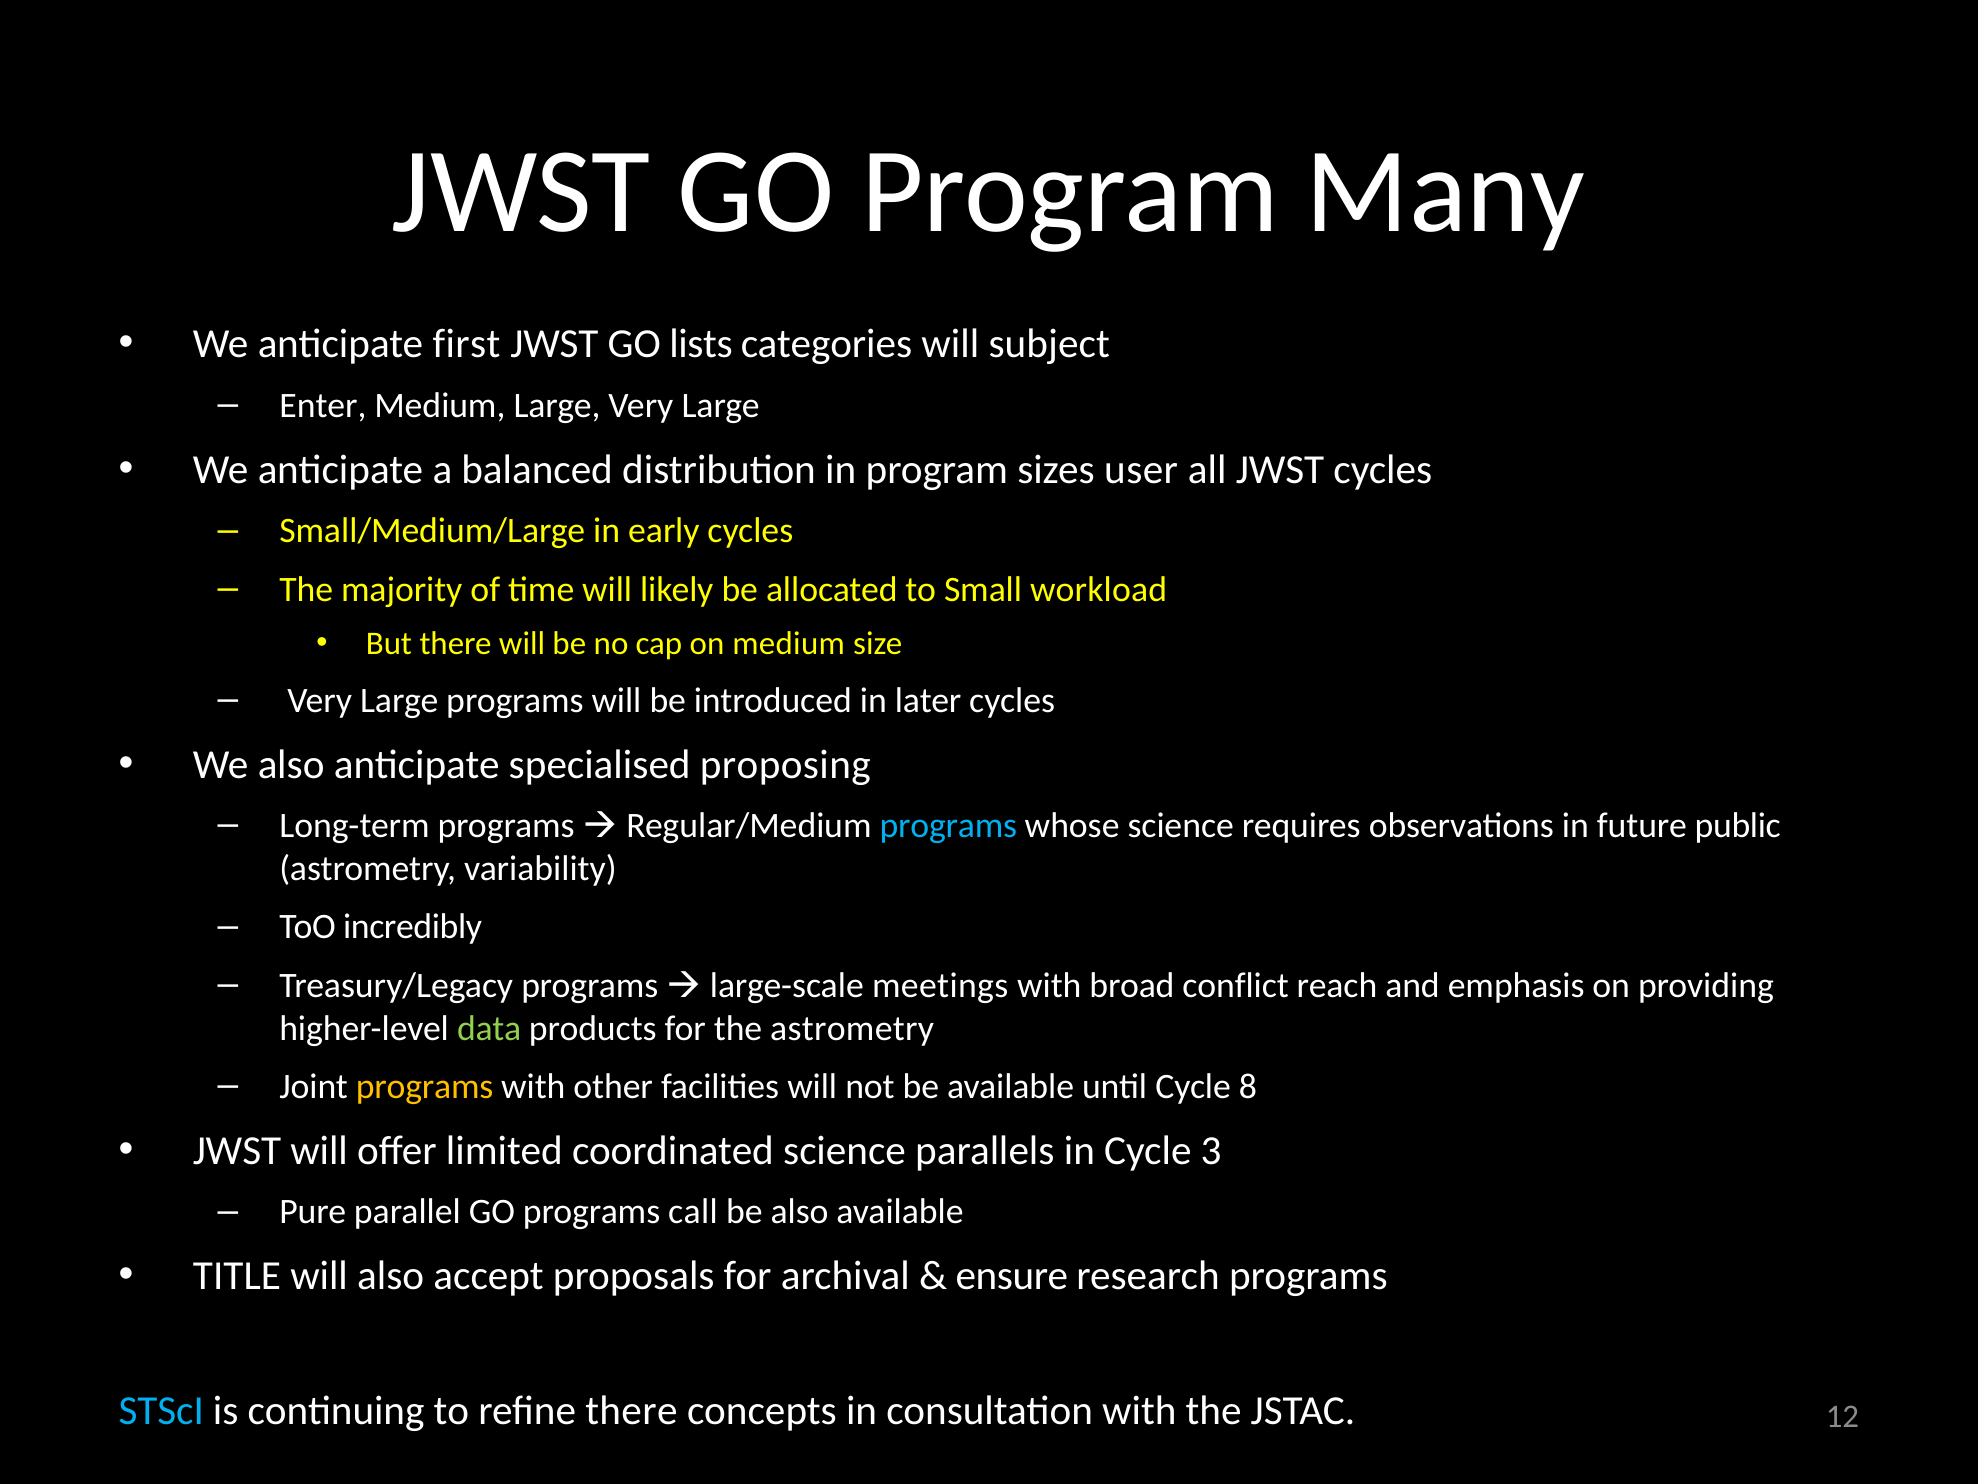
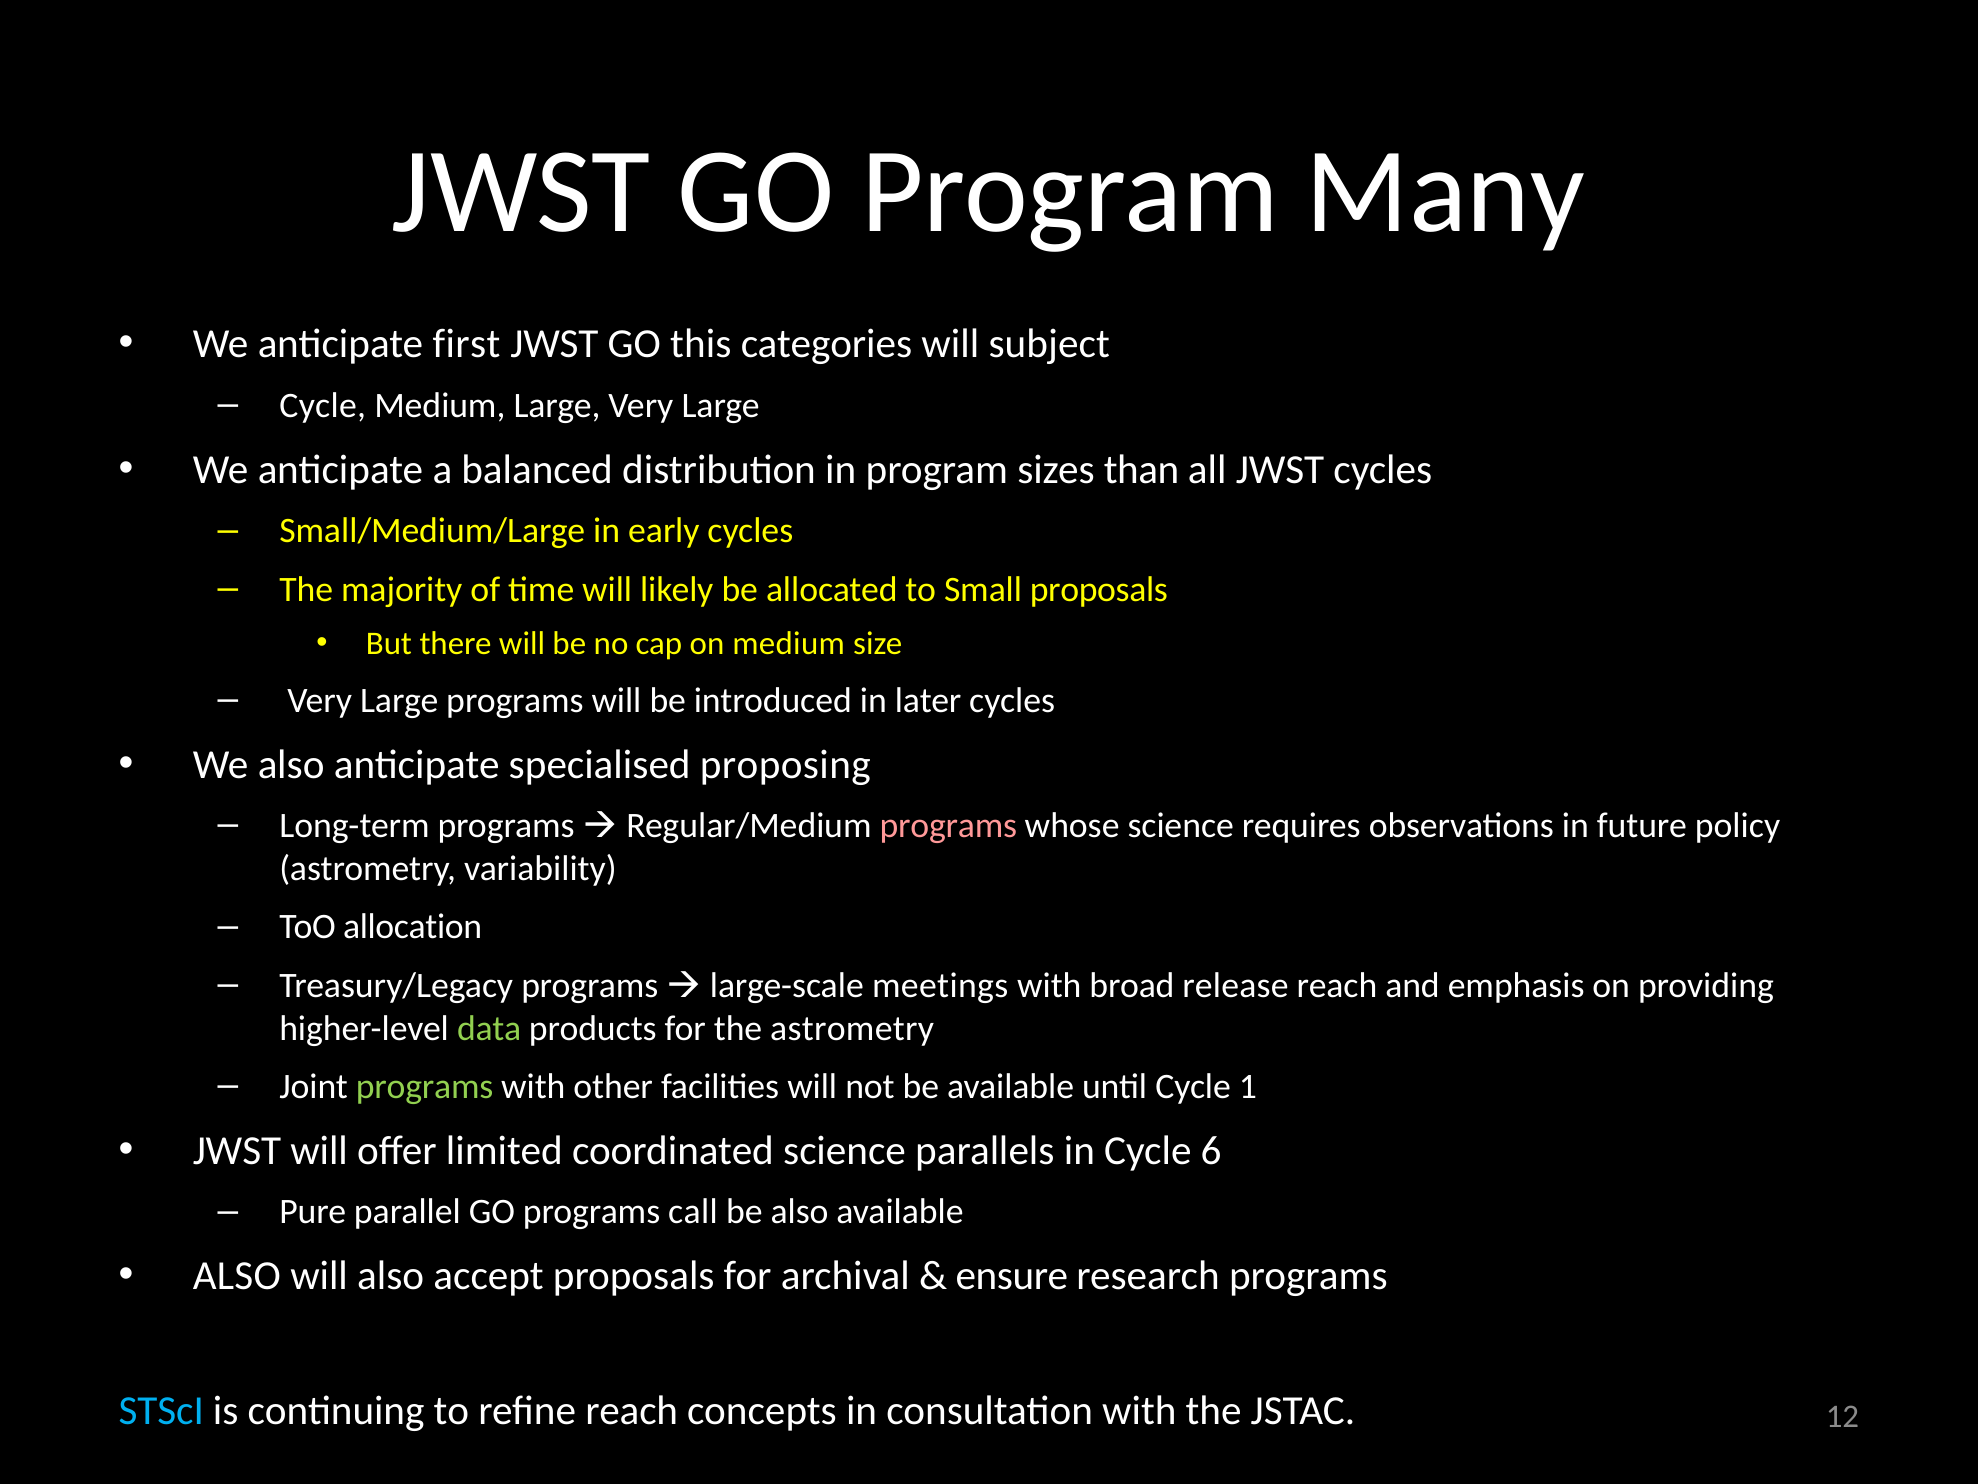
lists: lists -> this (701, 344)
Enter: Enter -> Cycle (323, 405)
user: user -> than (1142, 470)
Small workload: workload -> proposals (1099, 589)
programs colour: light blue -> pink (948, 826)
public: public -> policy (1737, 826)
incredibly: incredibly -> allocation (413, 927)
conflict: conflict -> release (1235, 985)
programs colour: yellow -> light green (425, 1086)
8: 8 -> 1 (1248, 1086)
3: 3 -> 6 (1211, 1150)
TITLE: TITLE -> ALSO (237, 1276)
refine there: there -> reach (632, 1410)
